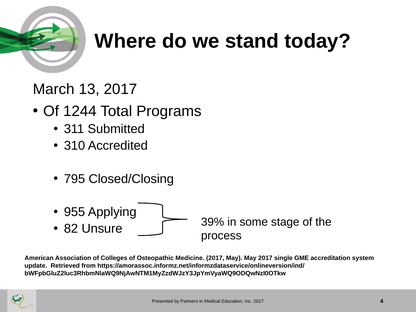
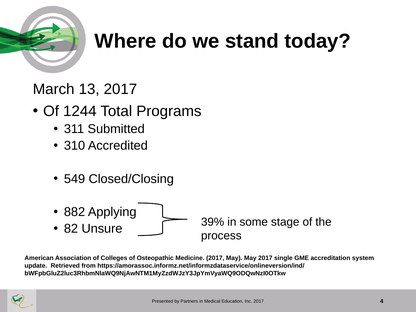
795: 795 -> 549 (75, 179)
955: 955 -> 882 (75, 212)
